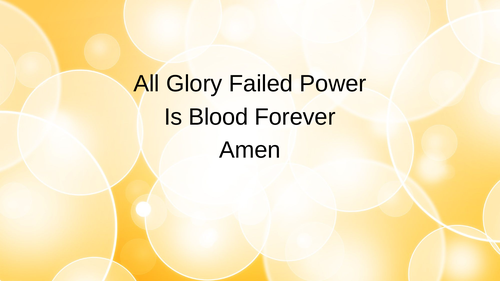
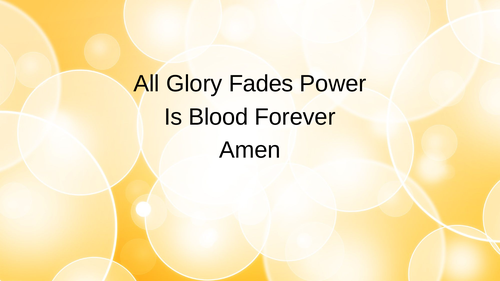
Failed: Failed -> Fades (261, 84)
